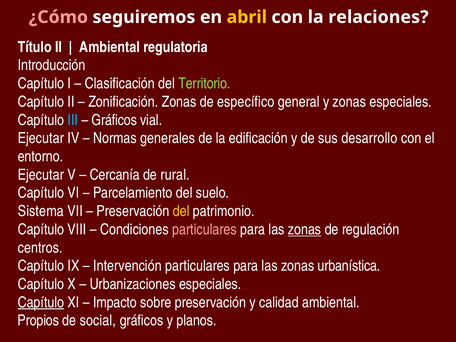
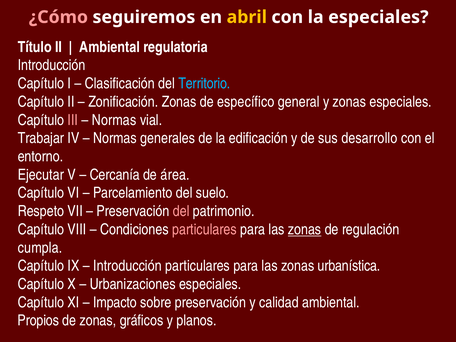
la relaciones: relaciones -> especiales (378, 17)
Territorio colour: light green -> light blue (204, 84)
III colour: light blue -> pink (73, 120)
Gráficos: Gráficos -> Normas (114, 120)
Ejecutar: Ejecutar -> Trabajar (41, 138)
rural: rural -> área (175, 175)
Sistema: Sistema -> Respeto (41, 211)
del colour: yellow -> pink (181, 211)
centros: centros -> cumpla (40, 248)
Intervención: Intervención -> Introducción (127, 266)
Capítulo underline: present -> none (41, 302)
de social: social -> zonas (98, 321)
